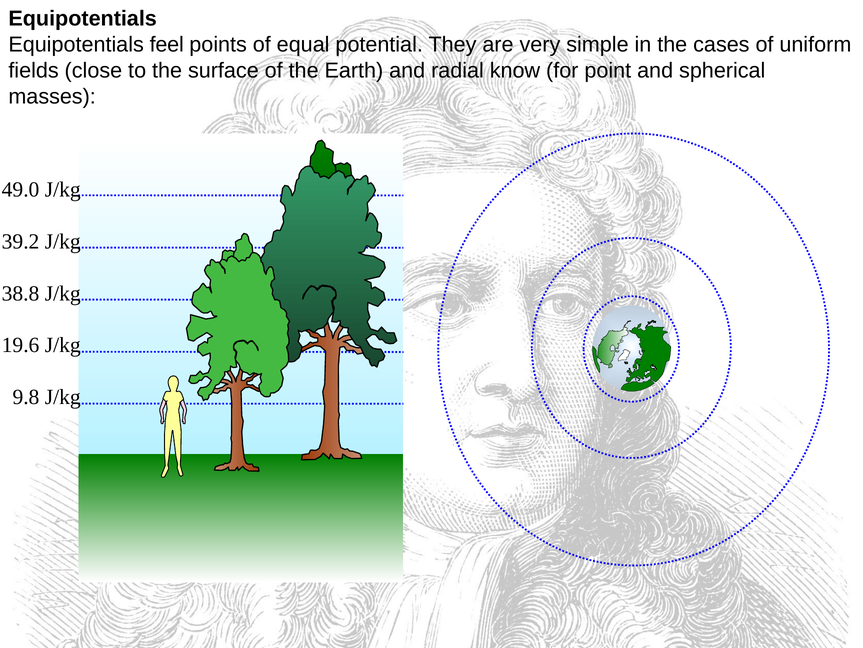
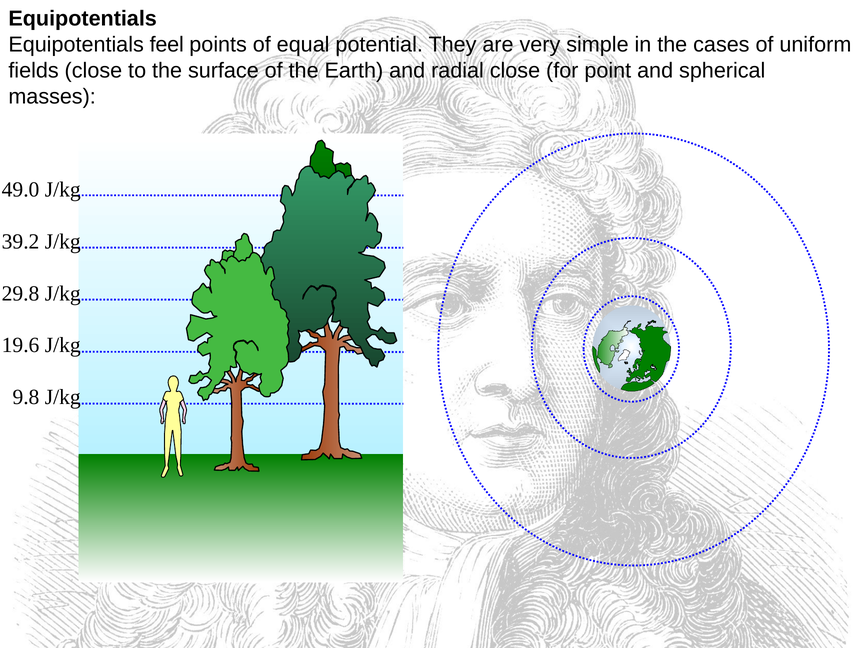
radial know: know -> close (515, 70)
38.8: 38.8 -> 29.8 (21, 293)
